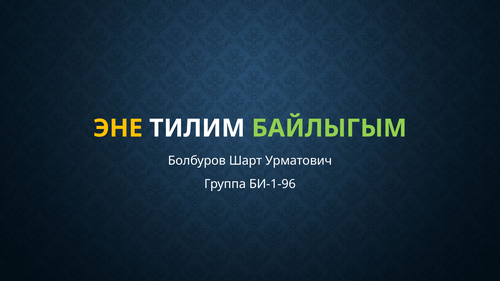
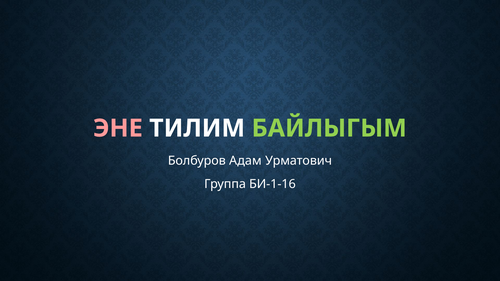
ЭНЕ colour: yellow -> pink (118, 128)
Шарт: Шарт -> Адам (245, 161)
БИ-1-96: БИ-1-96 -> БИ-1-16 (272, 184)
